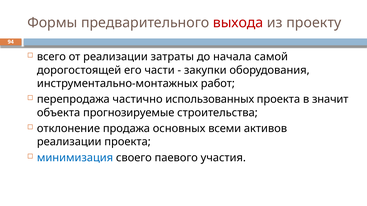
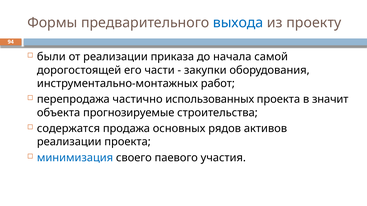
выхода colour: red -> blue (238, 23)
всего: всего -> были (51, 57)
затраты: затраты -> приказа (172, 57)
отклонение: отклонение -> содержатся (68, 129)
всеми: всеми -> рядов (225, 129)
